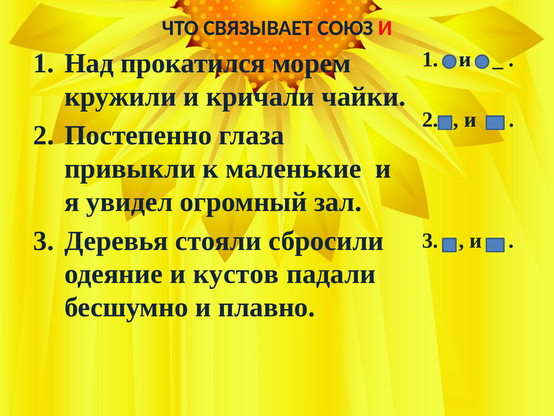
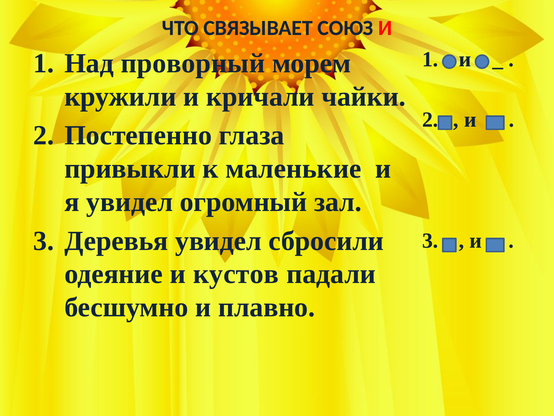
прокатился: прокатился -> проворный (193, 63)
Деревья стояли: стояли -> увидел (218, 241)
